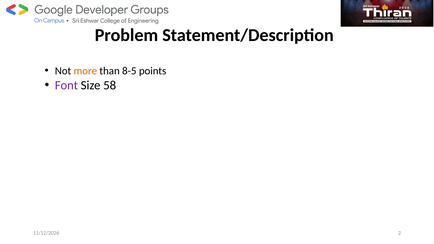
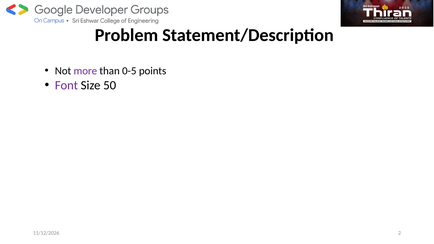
more colour: orange -> purple (85, 71)
8-5: 8-5 -> 0-5 (129, 71)
58: 58 -> 50 (110, 85)
